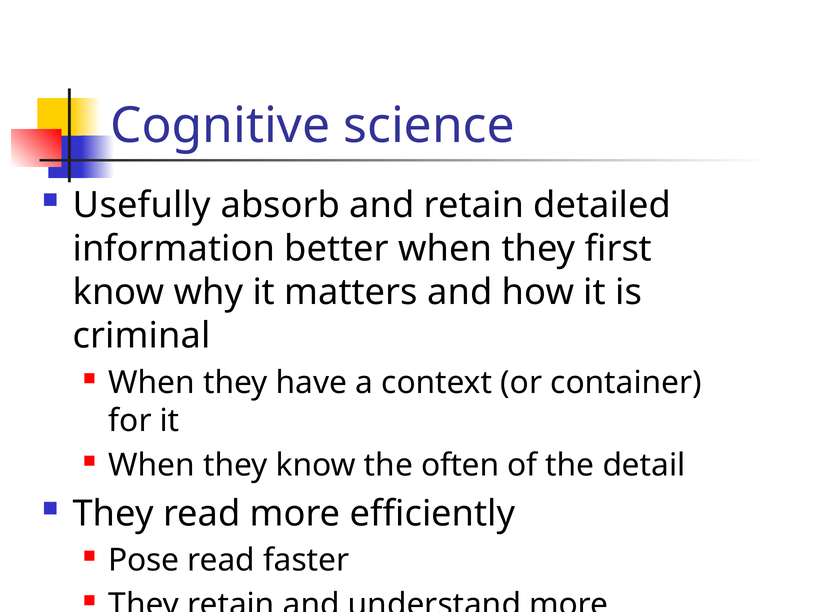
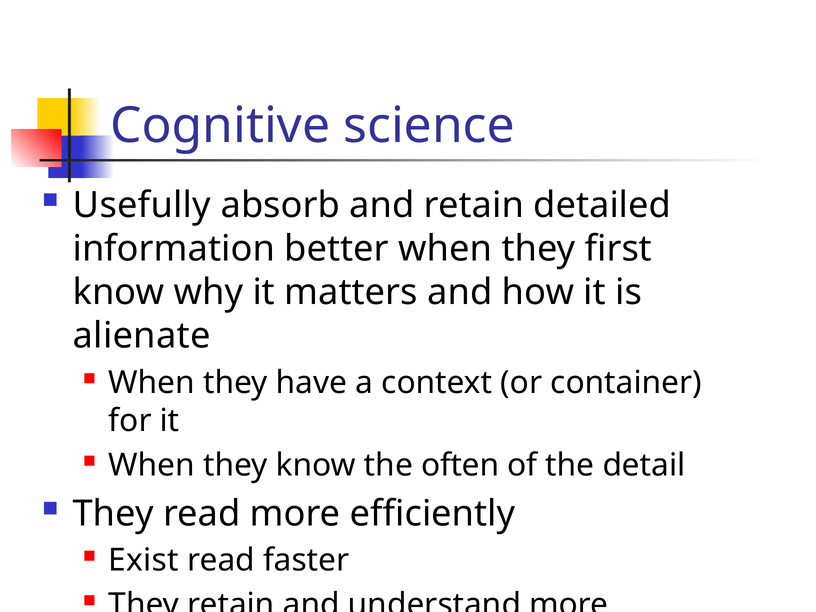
criminal: criminal -> alienate (142, 336)
Pose: Pose -> Exist (144, 560)
